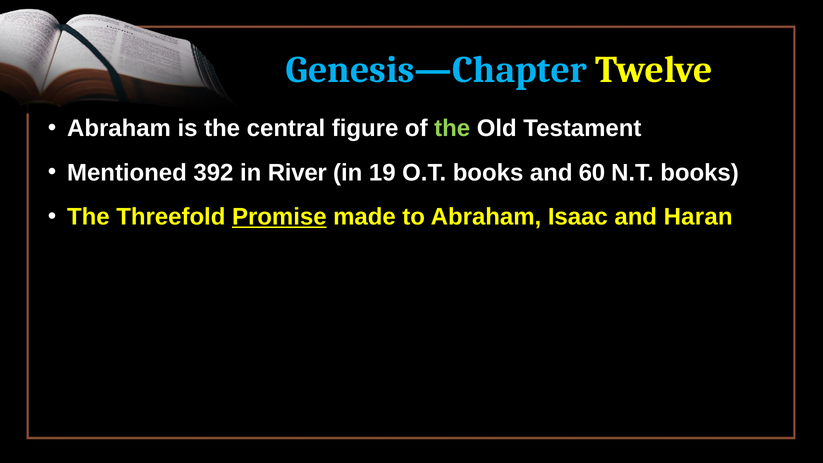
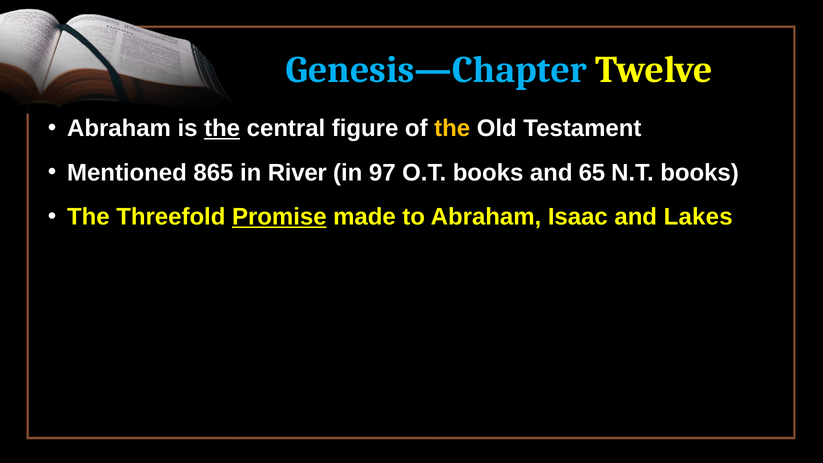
the underline: none -> present (222, 129)
the colour: light green -> yellow (452, 129)
392: 392 -> 865 (213, 173)
19: 19 -> 97 (382, 173)
60: 60 -> 65 (592, 173)
Haran: Haran -> Lakes (698, 217)
